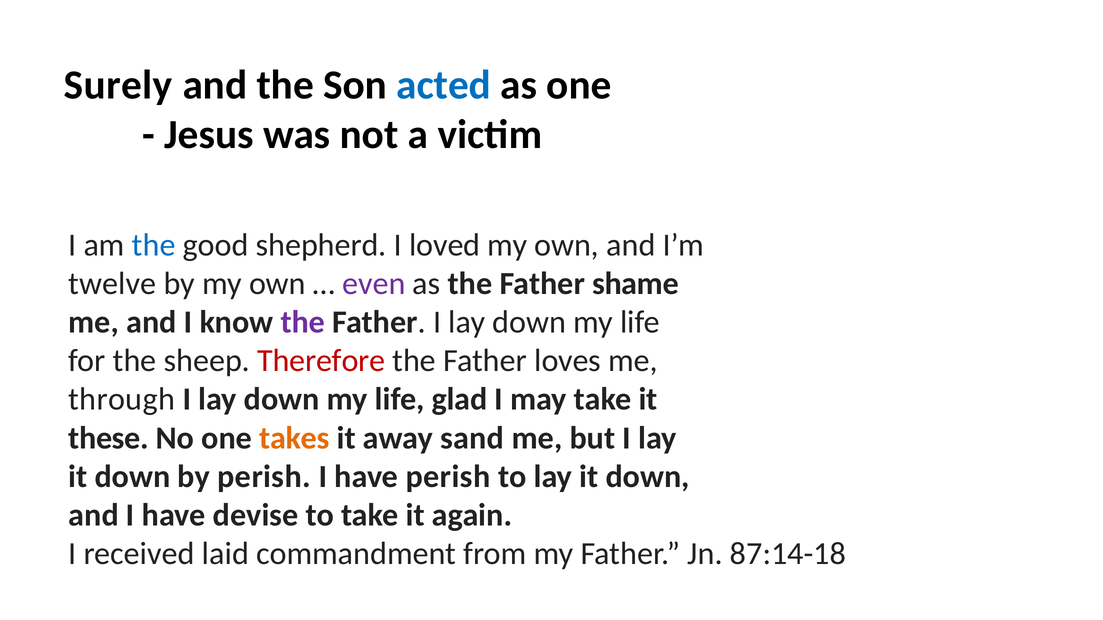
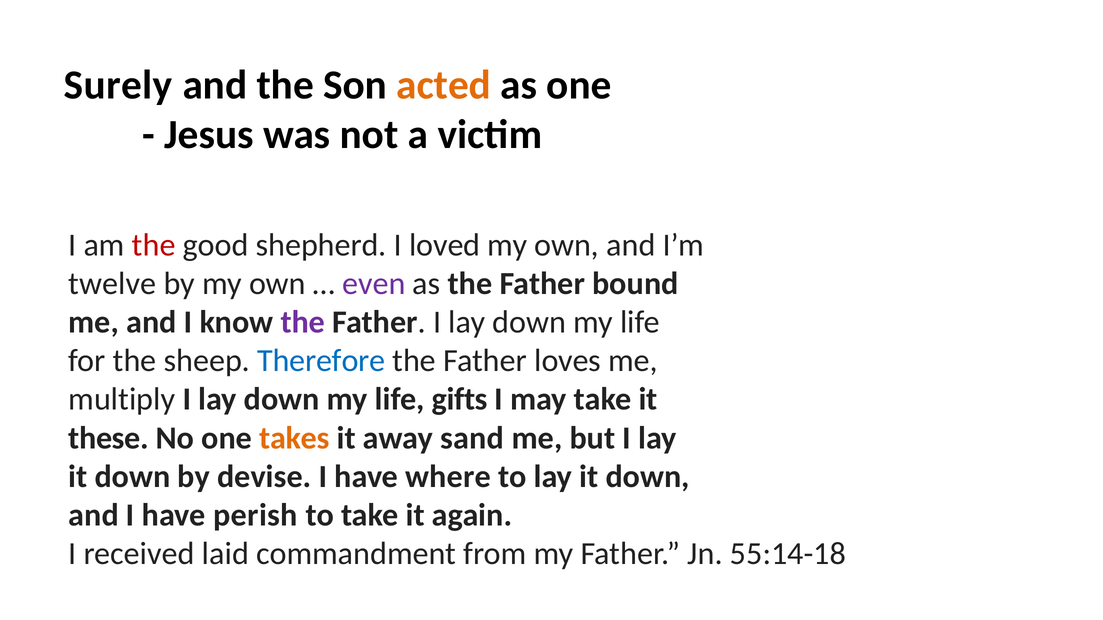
acted colour: blue -> orange (444, 85)
the colour: blue -> red (154, 245)
shame: shame -> bound (635, 284)
Therefore colour: red -> blue (321, 361)
through: through -> multiply (122, 400)
glad: glad -> gifts (460, 400)
by perish: perish -> devise (264, 477)
have perish: perish -> where (448, 477)
devise: devise -> perish (255, 516)
87:14-18: 87:14-18 -> 55:14-18 (788, 554)
